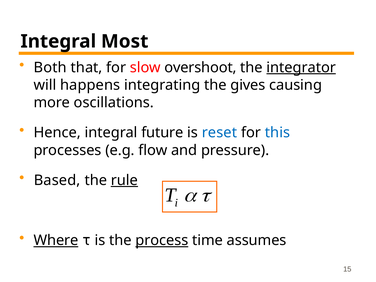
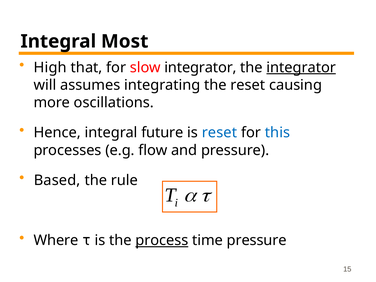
Both: Both -> High (50, 67)
slow overshoot: overshoot -> integrator (200, 67)
happens: happens -> assumes (90, 85)
the gives: gives -> reset (248, 85)
rule underline: present -> none (124, 180)
Where underline: present -> none (56, 240)
time assumes: assumes -> pressure (257, 240)
